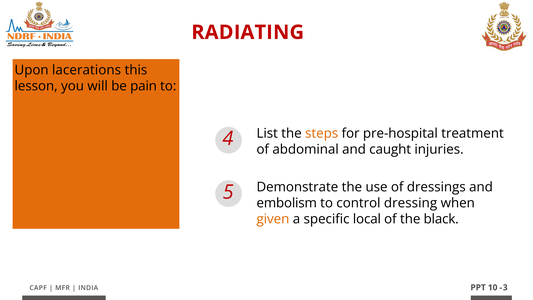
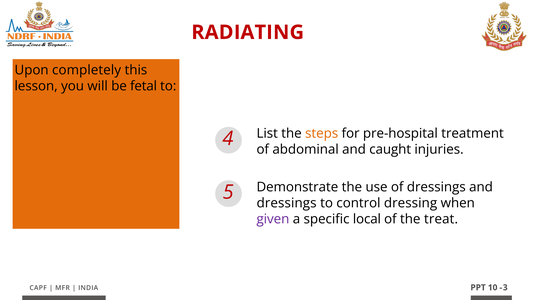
lacerations: lacerations -> completely (87, 70)
pain: pain -> fetal (144, 86)
embolism: embolism -> dressings (287, 203)
given colour: orange -> purple (273, 219)
black: black -> treat (441, 219)
